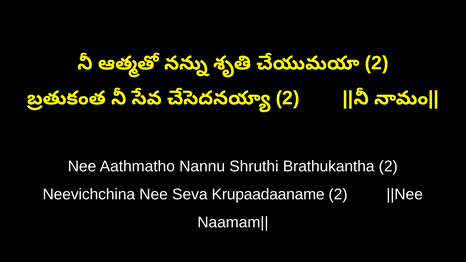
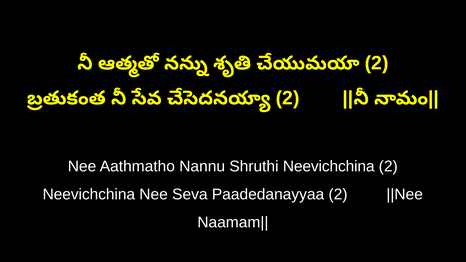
Shruthi Brathukantha: Brathukantha -> Neevichchina (329, 166)
Krupaadaaname: Krupaadaaname -> Paadedanayyaa (268, 194)
